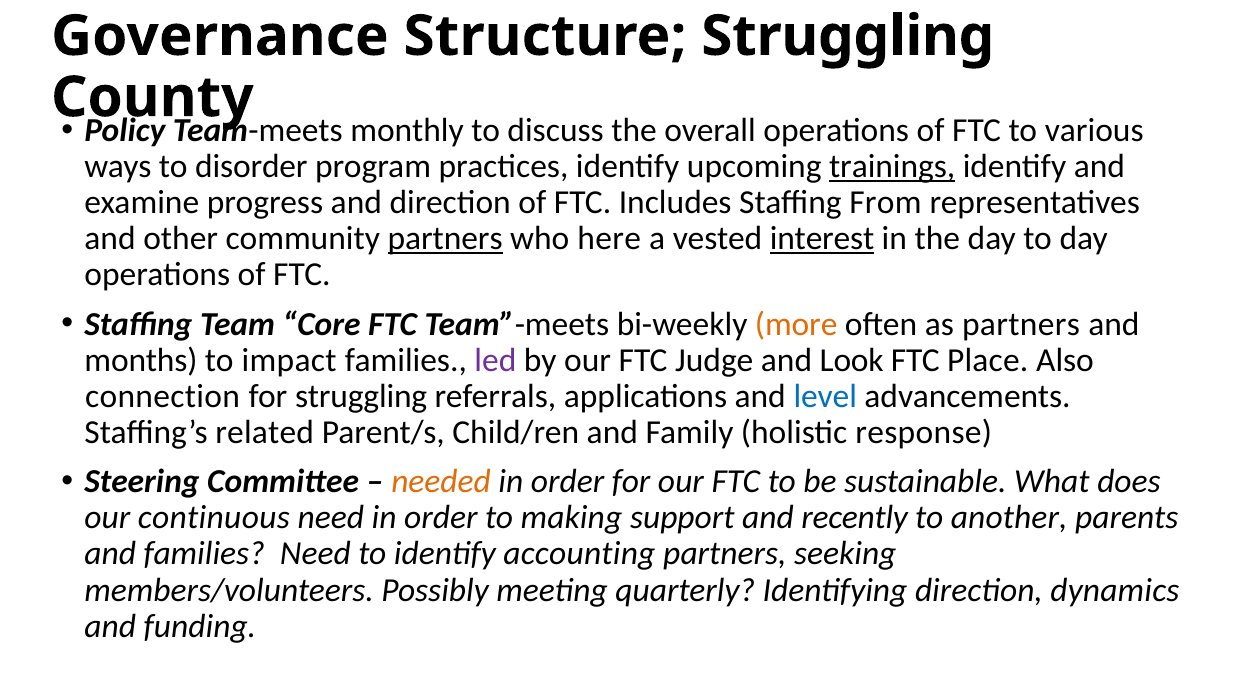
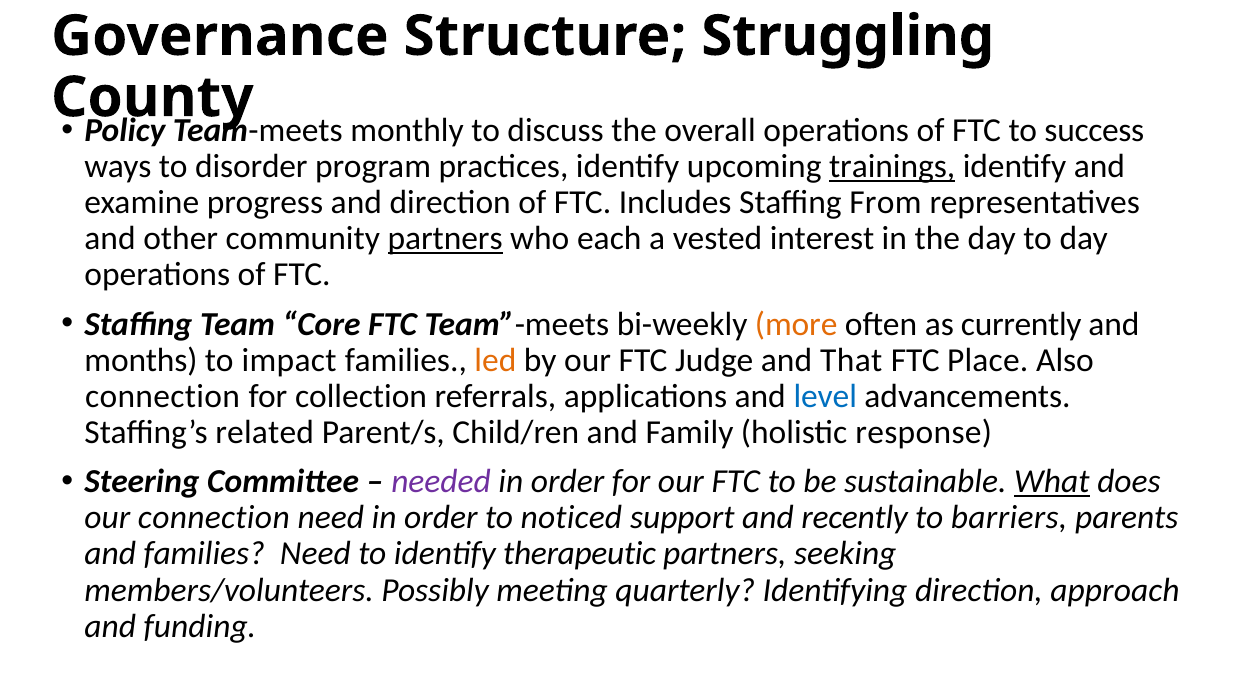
various: various -> success (1094, 130)
here: here -> each (609, 239)
interest underline: present -> none (822, 239)
as partners: partners -> currently (1021, 324)
led colour: purple -> orange (495, 360)
Look: Look -> That (851, 360)
for struggling: struggling -> collection (361, 396)
needed colour: orange -> purple (441, 481)
What underline: none -> present (1052, 481)
our continuous: continuous -> connection (214, 518)
making: making -> noticed (571, 518)
another: another -> barriers (1009, 518)
accounting: accounting -> therapeutic (580, 554)
dynamics: dynamics -> approach (1115, 590)
